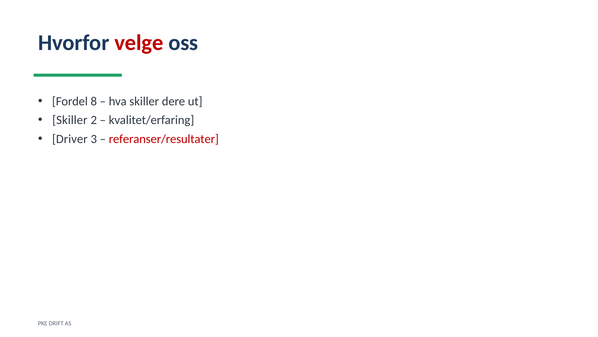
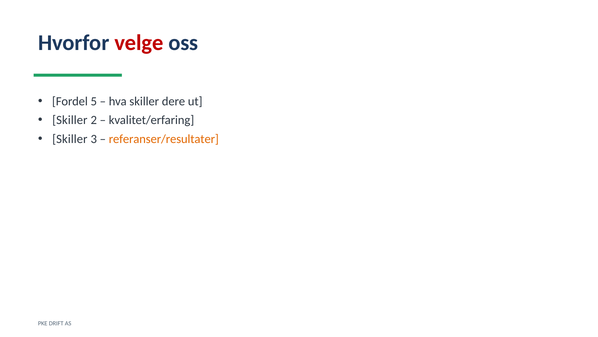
8: 8 -> 5 (94, 101)
Driver: Driver -> Skiller (70, 139)
referanser/resultater colour: red -> orange (164, 139)
